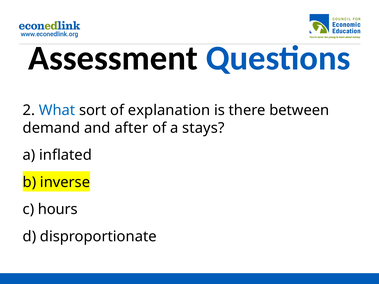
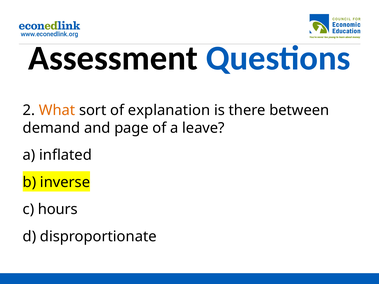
What colour: blue -> orange (57, 110)
after: after -> page (131, 128)
stays: stays -> leave (203, 128)
